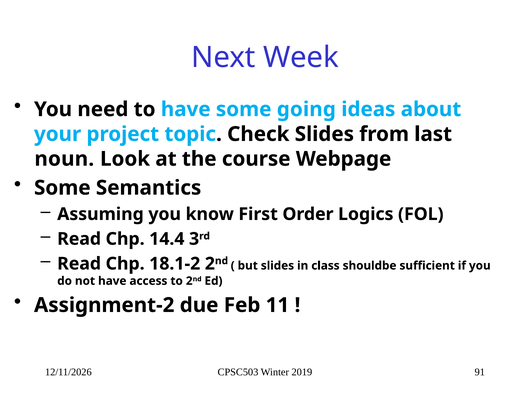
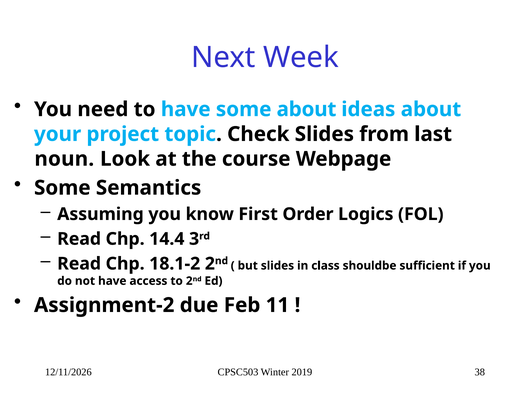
some going: going -> about (306, 109)
91: 91 -> 38 (480, 372)
